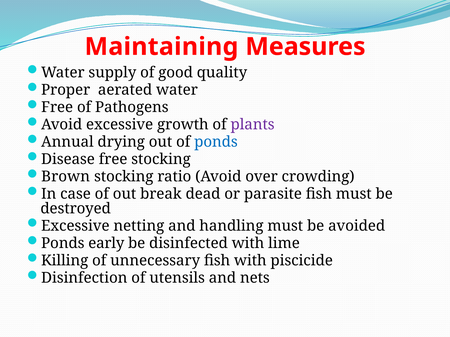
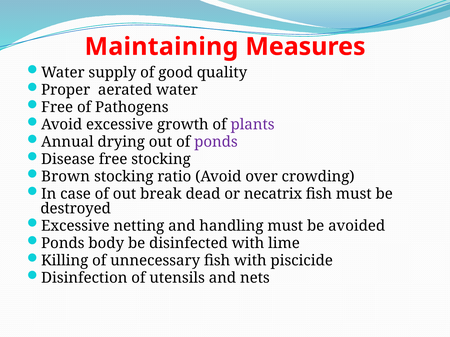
ponds colour: blue -> purple (216, 142)
parasite: parasite -> necatrix (273, 194)
early: early -> body (106, 244)
